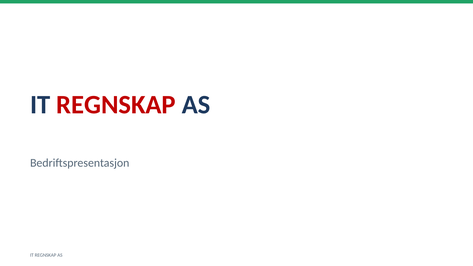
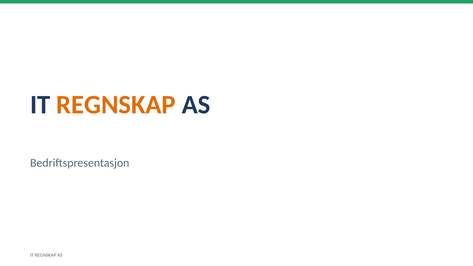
REGNSKAP colour: red -> orange (116, 105)
